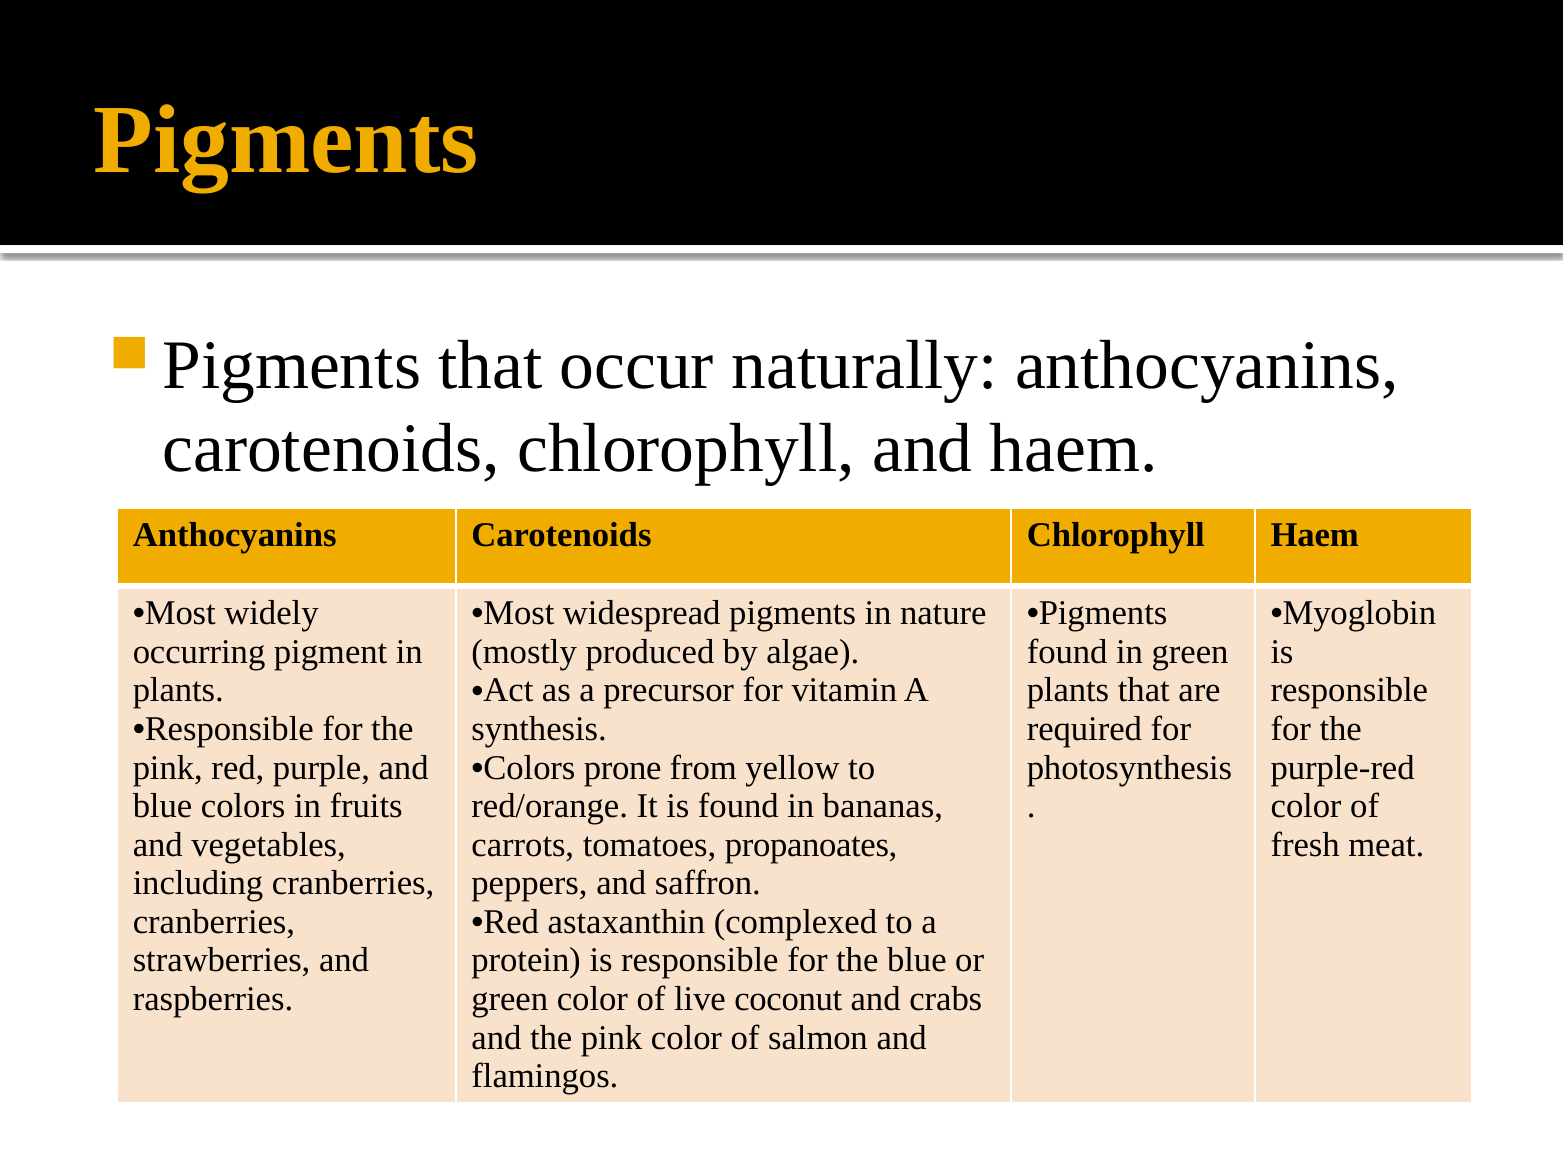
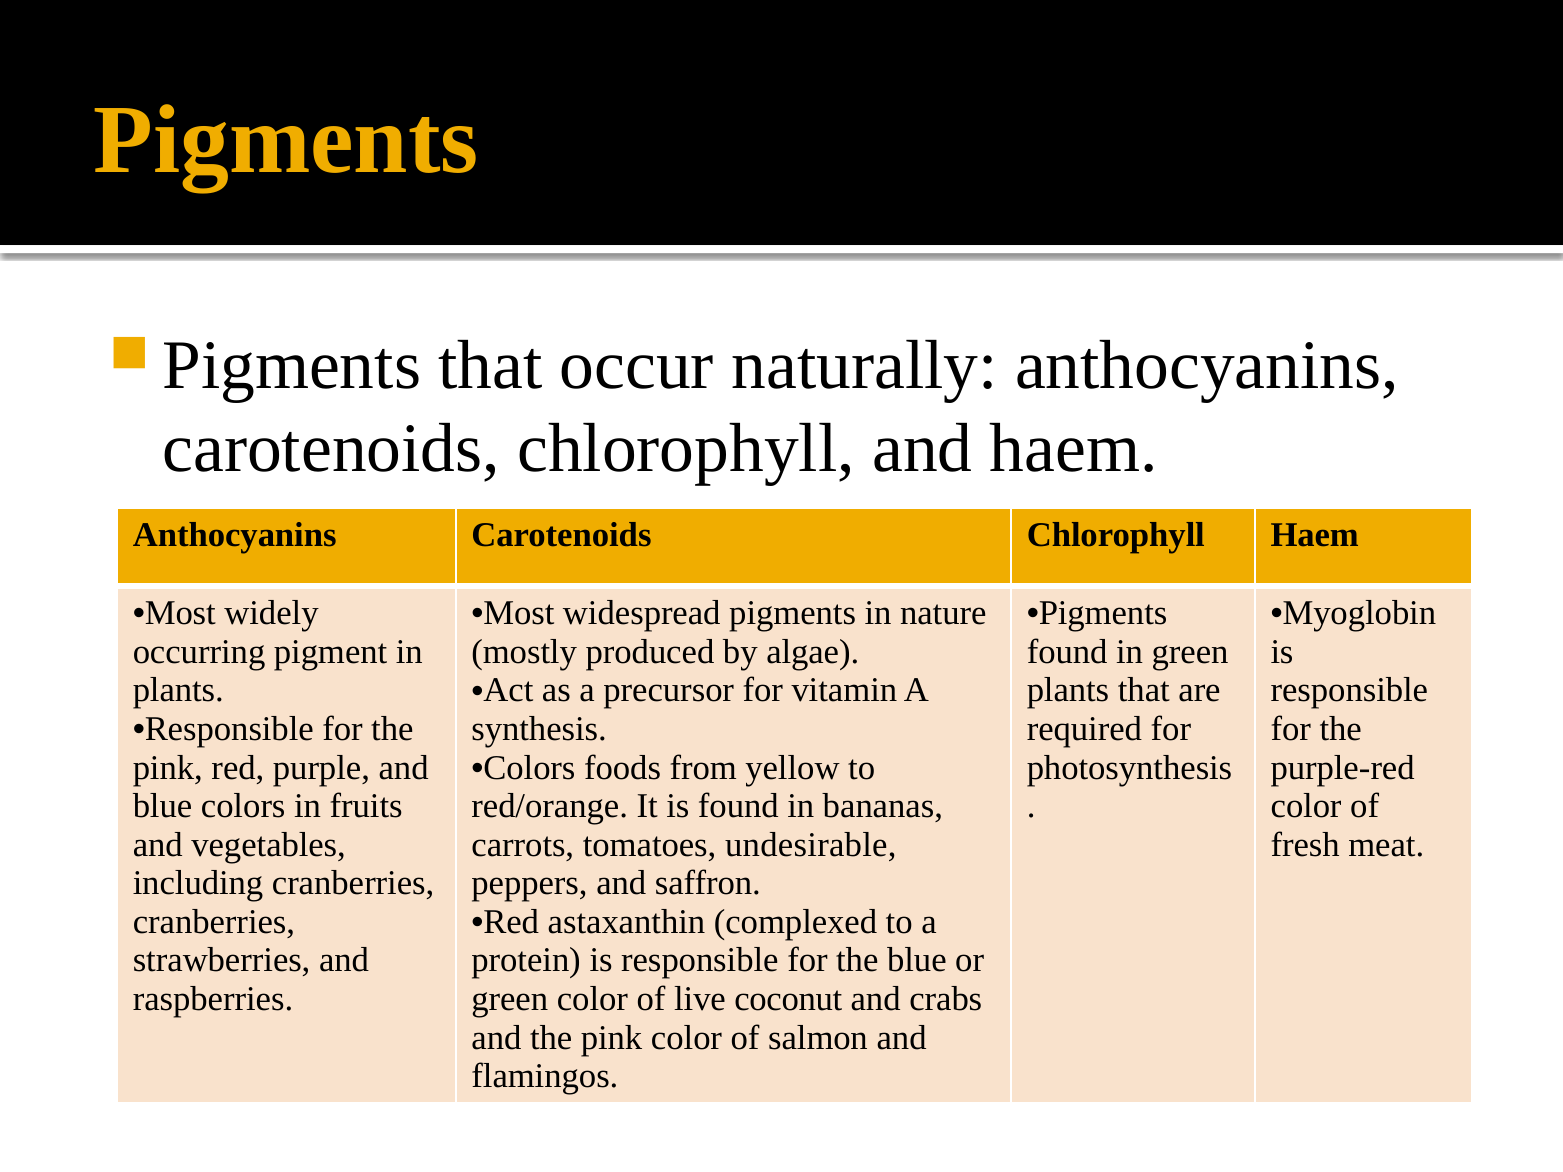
prone: prone -> foods (623, 768)
propanoates: propanoates -> undesirable (811, 845)
